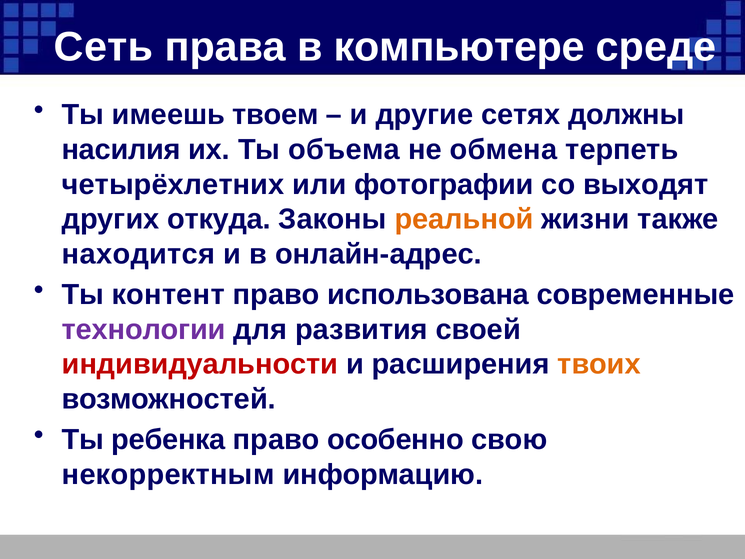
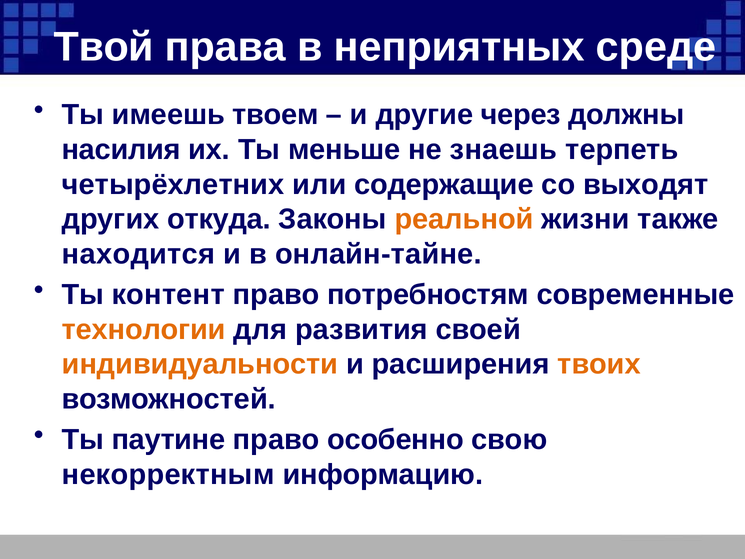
Сеть: Сеть -> Твой (104, 47)
компьютере: компьютере -> неприятных (459, 47)
сетях: сетях -> через (521, 115)
объема: объема -> меньше (344, 150)
обмена: обмена -> знаешь (504, 150)
фотографии: фотографии -> содержащие (444, 184)
онлайн-адрес: онлайн-адрес -> онлайн-тайне (378, 254)
использована: использована -> потребностям (428, 295)
технологии colour: purple -> orange (144, 329)
индивидуальности colour: red -> orange (200, 364)
ребенка: ребенка -> паутине (168, 440)
